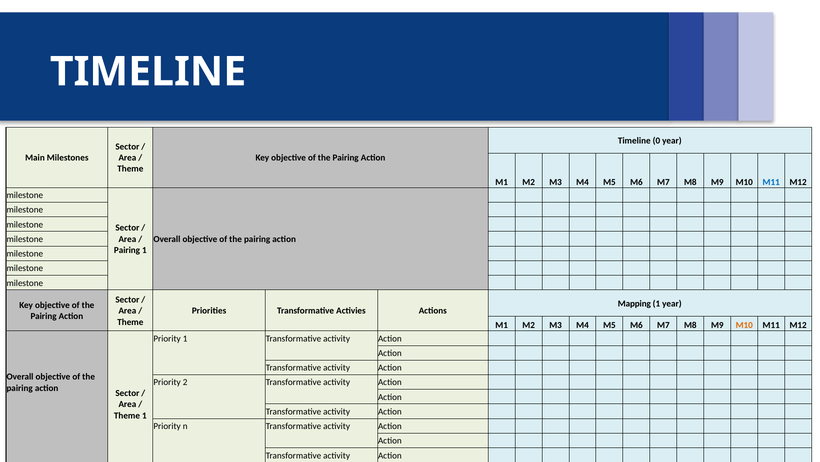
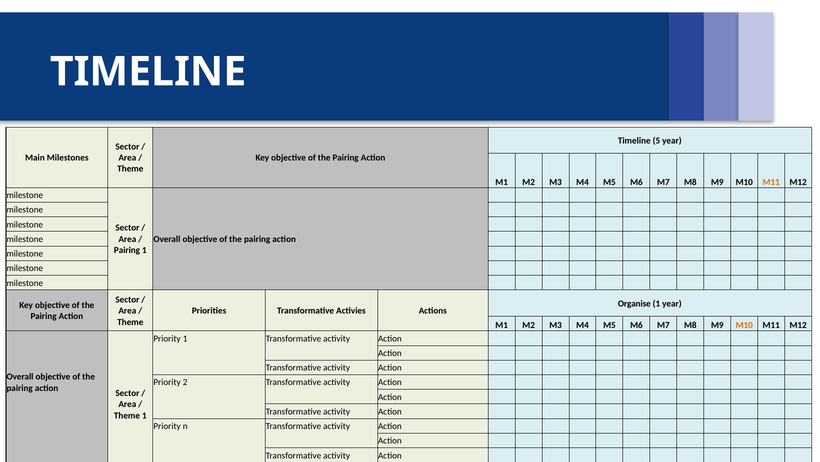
0: 0 -> 5 (656, 140)
M11 colour: blue -> orange (771, 182)
Mapping: Mapping -> Organise (634, 303)
